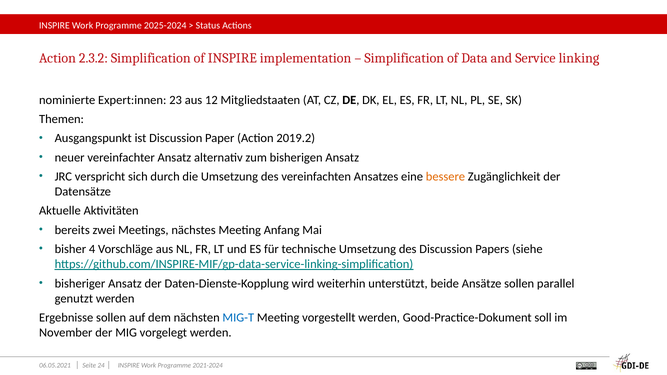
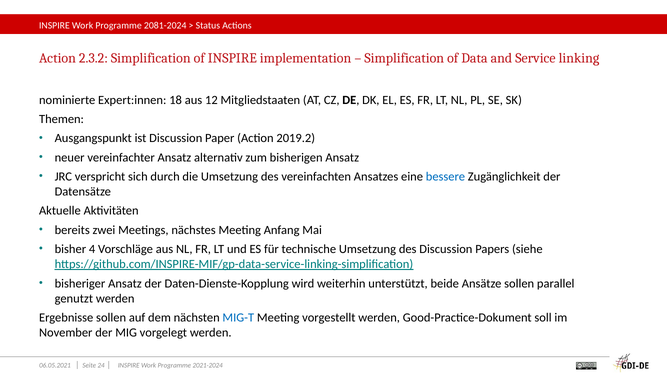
2025-2024: 2025-2024 -> 2081-2024 (165, 26)
23: 23 -> 18 (176, 100)
bessere colour: orange -> blue (445, 177)
